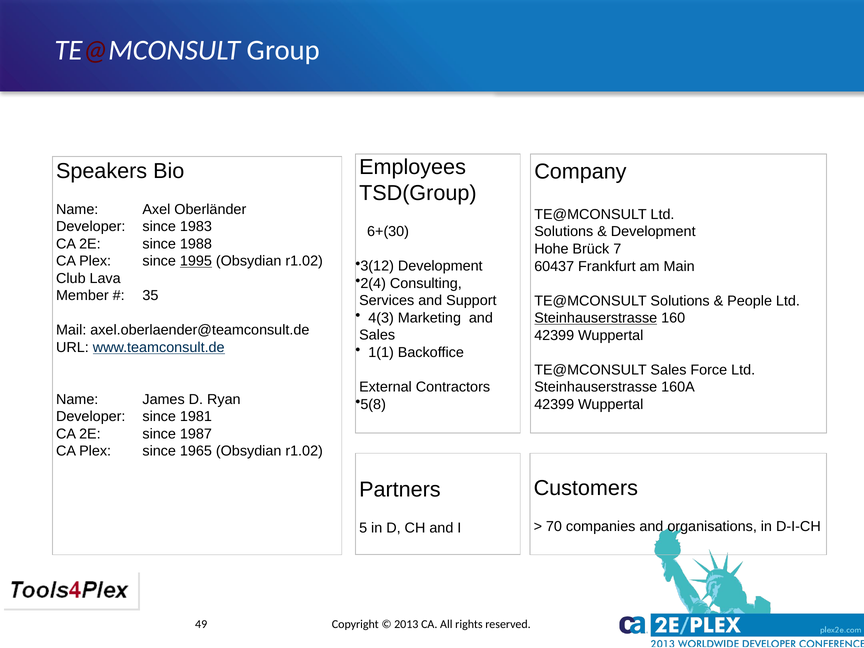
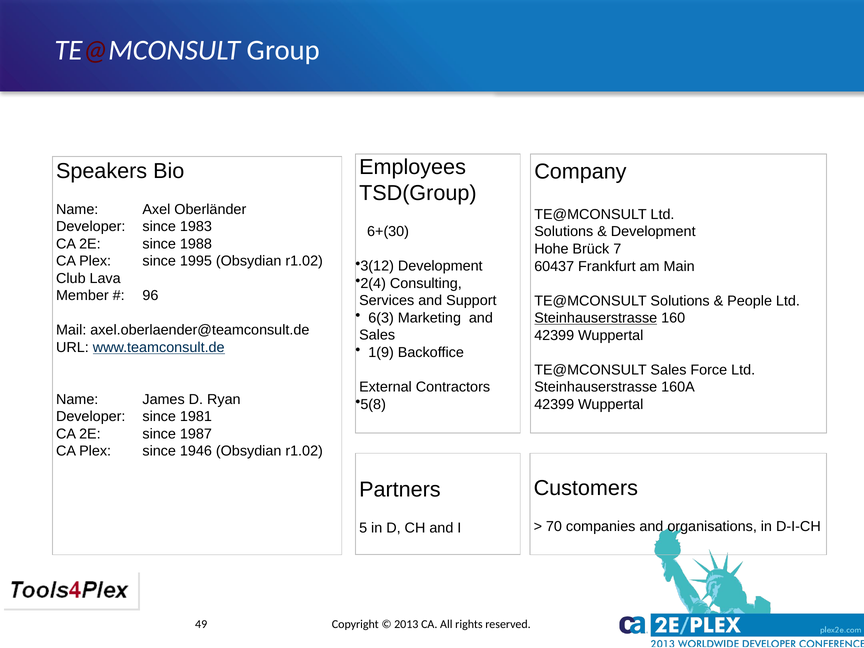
1995 underline: present -> none (196, 261)
35: 35 -> 96 (150, 296)
4(3: 4(3 -> 6(3 (381, 318)
1(1: 1(1 -> 1(9 (381, 353)
1965: 1965 -> 1946 (196, 451)
